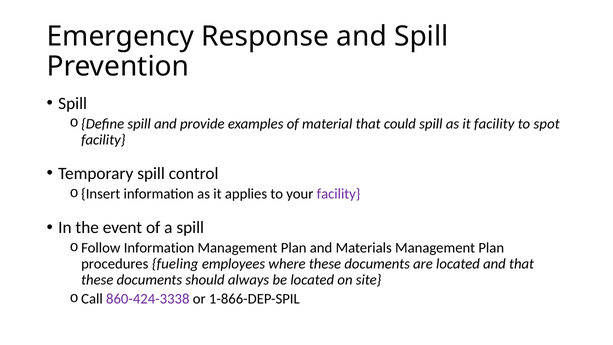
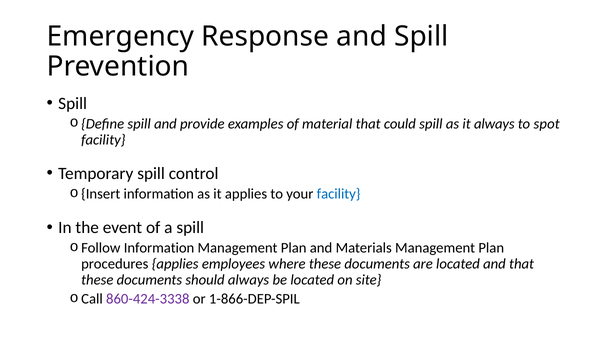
it facility: facility -> always (494, 124)
facility colour: purple -> blue (339, 194)
procedures fueling: fueling -> applies (175, 264)
